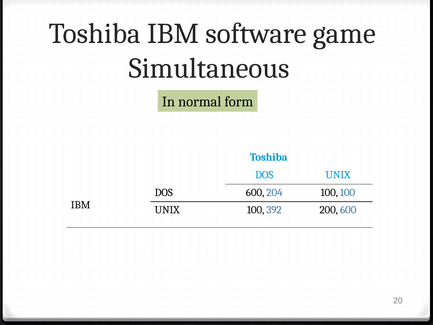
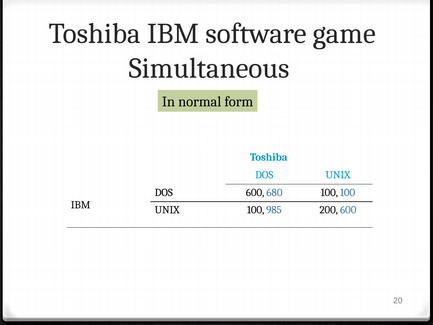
204: 204 -> 680 (274, 192)
392: 392 -> 985 (274, 210)
